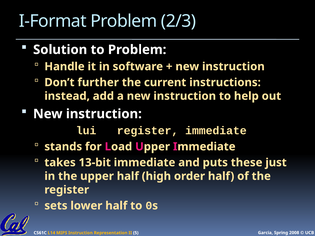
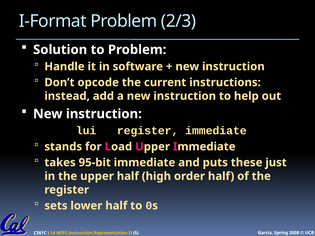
further: further -> opcode (98, 83)
13-bit: 13-bit -> 95-bit (95, 163)
